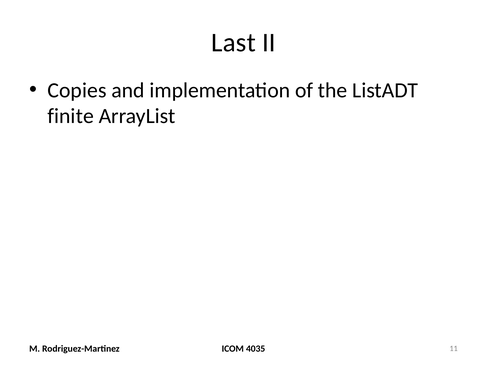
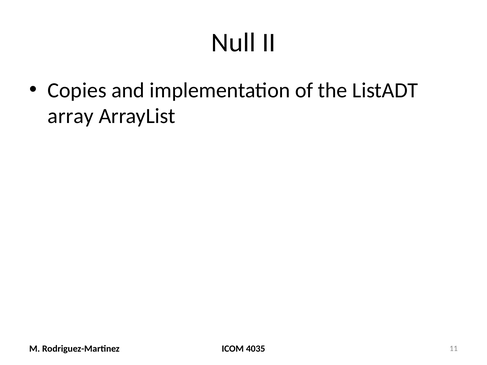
Last: Last -> Null (234, 43)
finite: finite -> array (71, 116)
